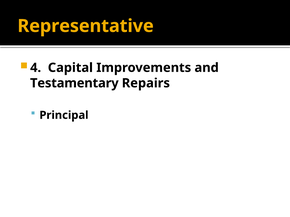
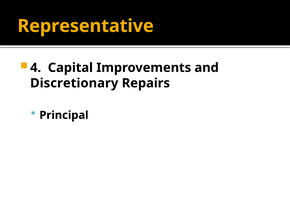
Testamentary: Testamentary -> Discretionary (74, 83)
